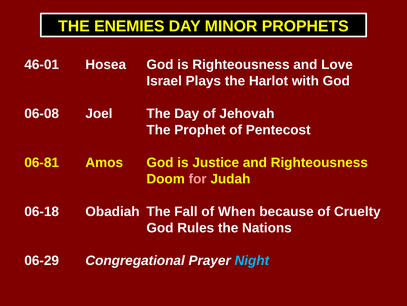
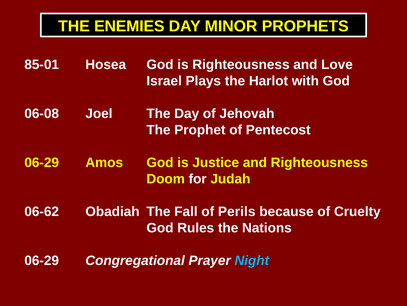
46-01: 46-01 -> 85-01 (42, 65)
06-81: 06-81 -> 06-29 (42, 162)
for colour: pink -> white (198, 179)
06-18: 06-18 -> 06-62 (42, 211)
When: When -> Perils (237, 211)
